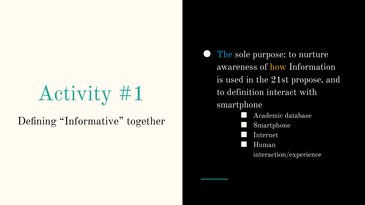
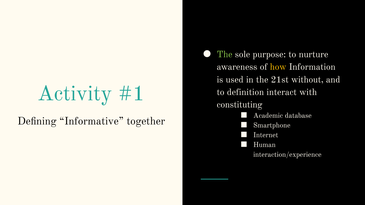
The colour: light blue -> light green (225, 54)
propose: propose -> without (307, 80)
smartphone: smartphone -> constituting (240, 105)
